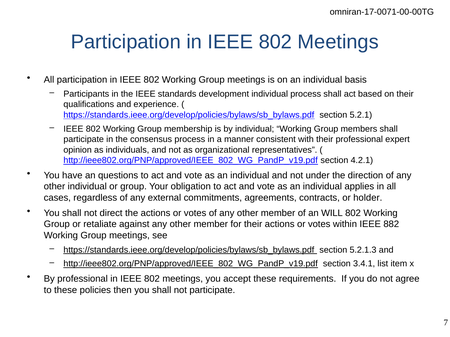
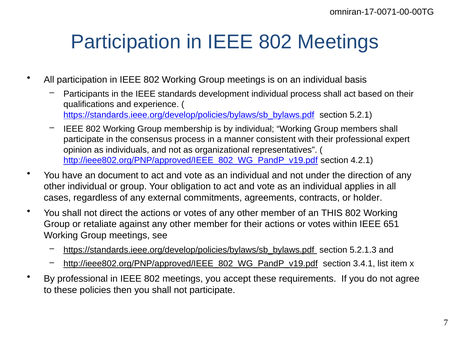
questions: questions -> document (118, 176)
WILL: WILL -> THIS (332, 213)
882: 882 -> 651 (391, 225)
